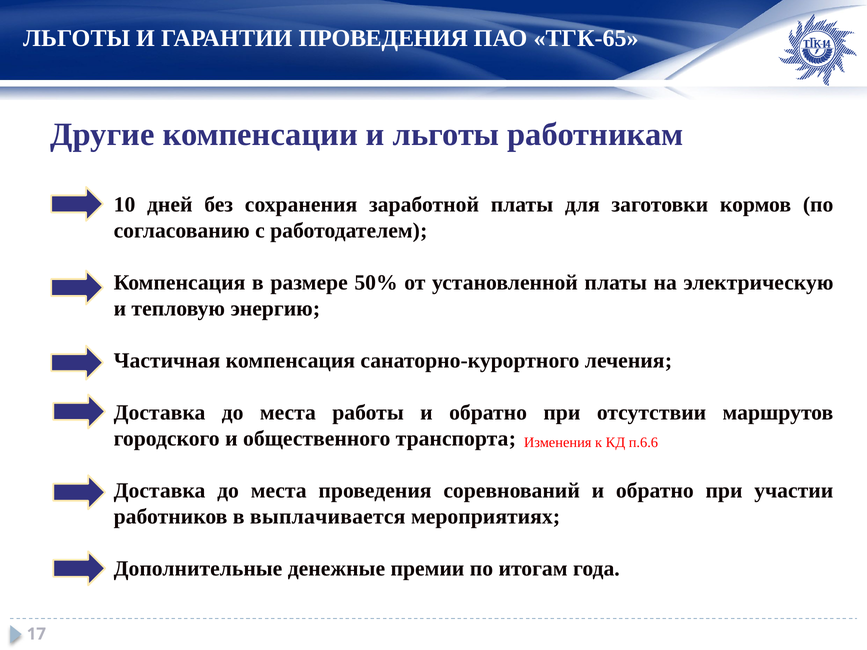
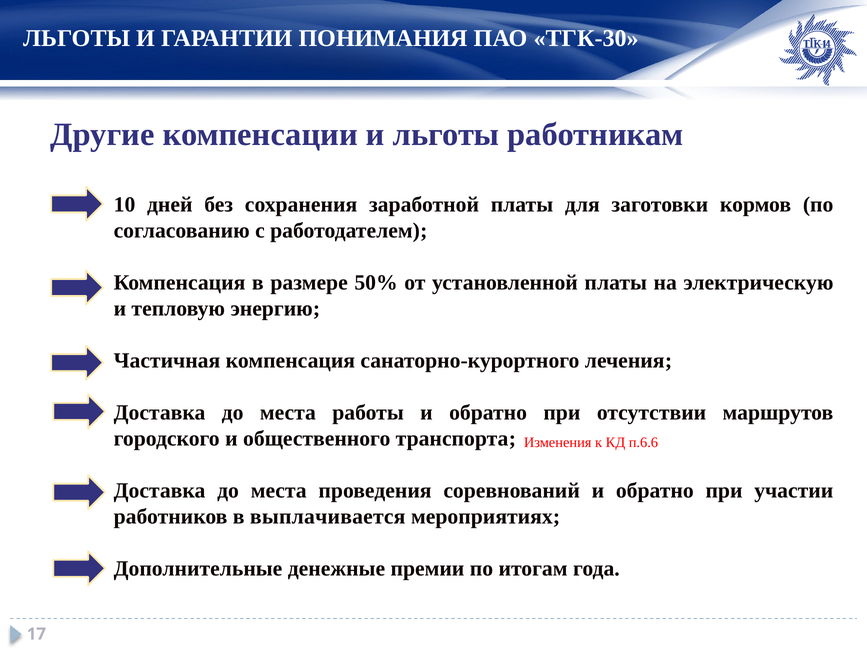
ГАРАНТИИ ПРОВЕДЕНИЯ: ПРОВЕДЕНИЯ -> ПОНИМАНИЯ (383, 38)
ТГК-65: ТГК-65 -> ТГК-30 (586, 38)
